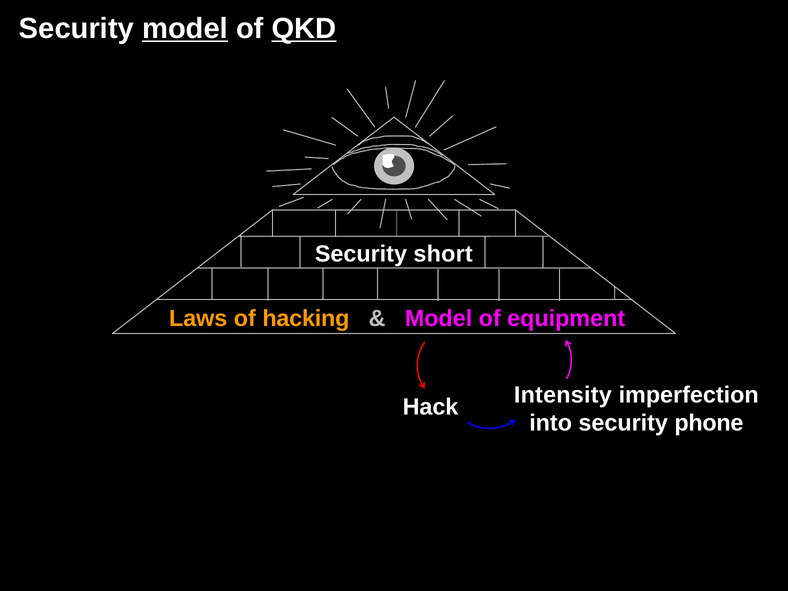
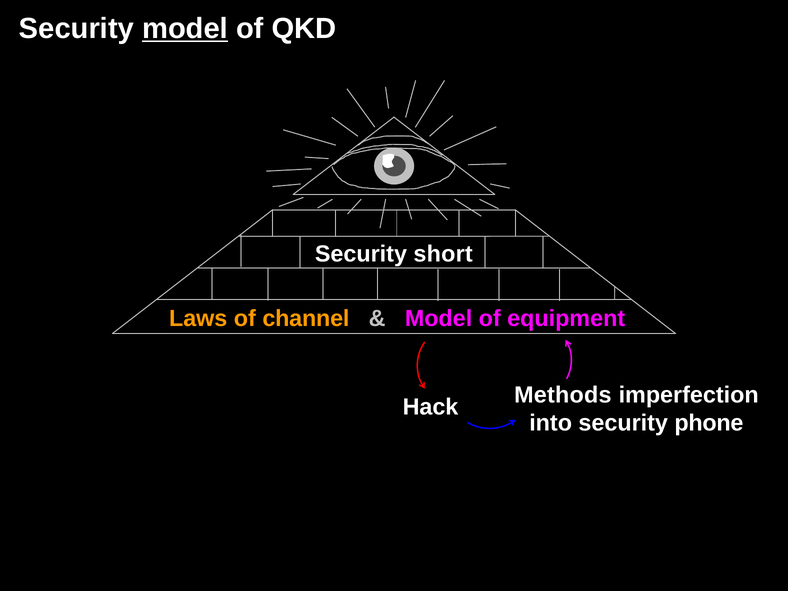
QKD underline: present -> none (304, 29)
hacking: hacking -> channel (306, 319)
Intensity: Intensity -> Methods (563, 395)
